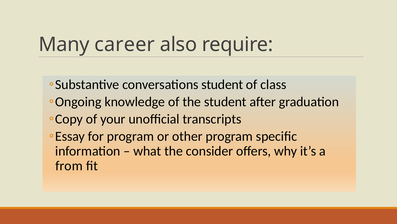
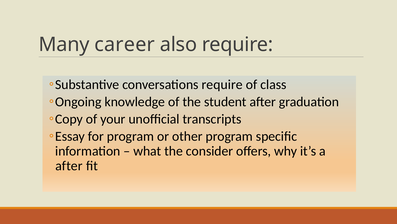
conversations student: student -> require (222, 84)
from: from -> after (69, 165)
